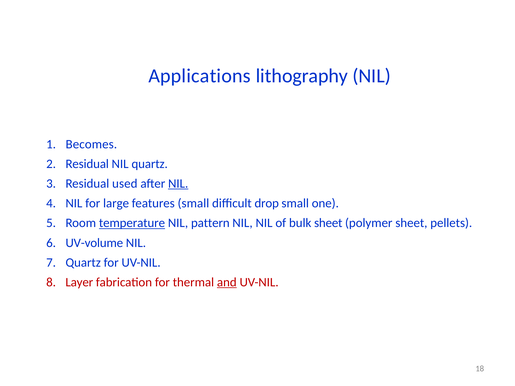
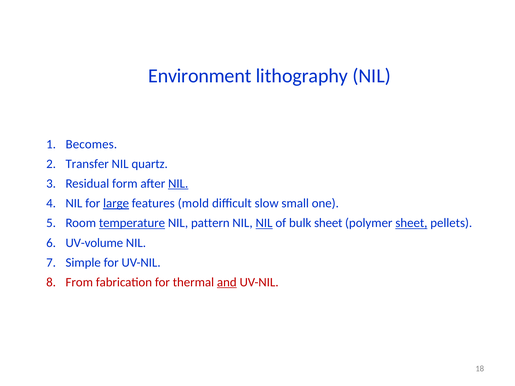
Applications: Applications -> Environment (200, 76)
Residual: Residual -> Transfer (87, 164)
used: used -> form (125, 184)
large underline: none -> present (116, 203)
features small: small -> mold (193, 203)
drop: drop -> slow (267, 203)
NIL underline: none -> present (264, 223)
sheet underline: none -> present (411, 223)
Quartz: Quartz -> Simple (83, 263)
Layer: Layer -> From (79, 282)
